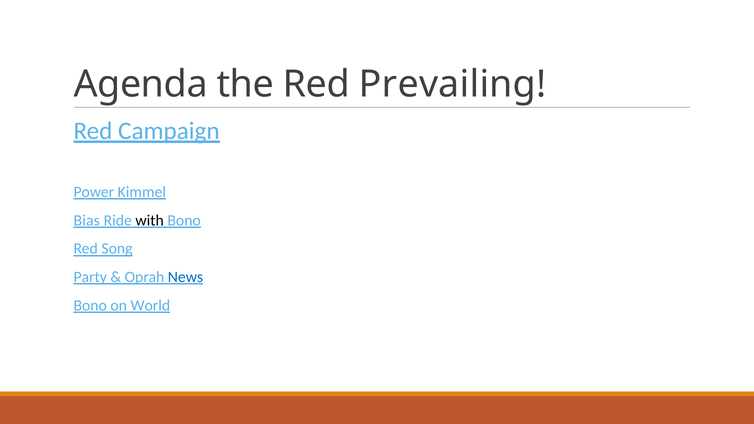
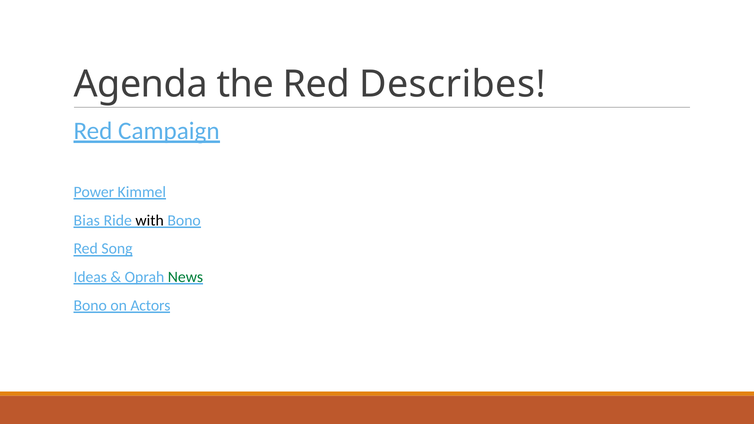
Prevailing: Prevailing -> Describes (453, 84)
Party: Party -> Ideas (90, 277)
News colour: blue -> green (185, 277)
World: World -> Actors (150, 306)
